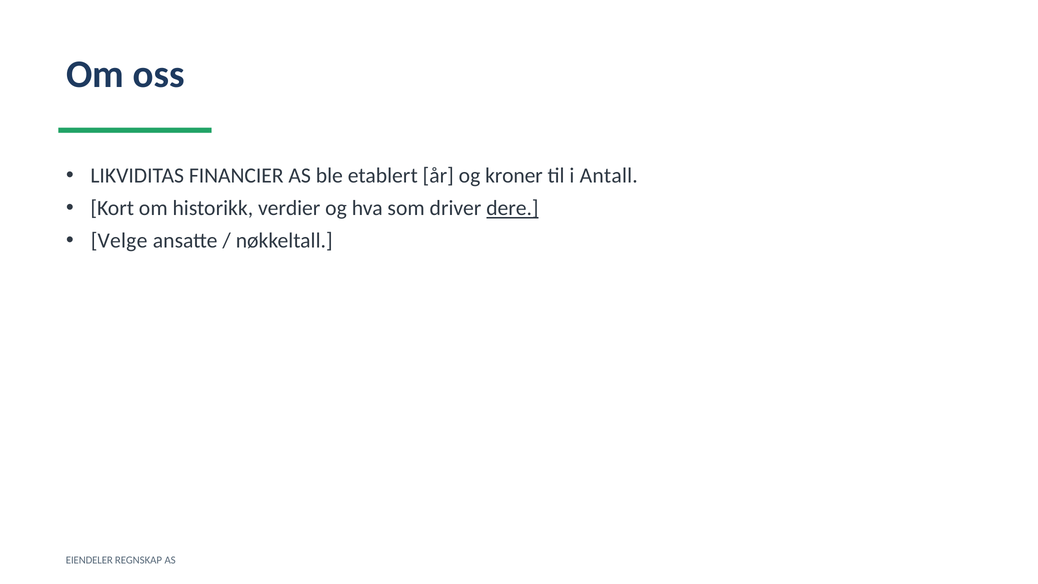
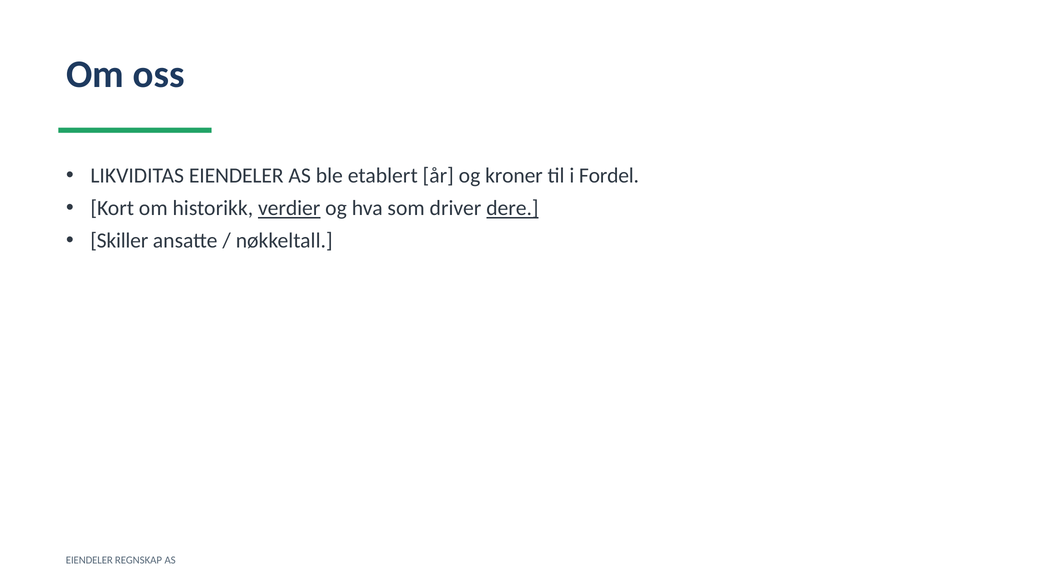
LIKVIDITAS FINANCIER: FINANCIER -> EIENDELER (236, 176)
Antall: Antall -> Fordel (609, 176)
verdier underline: none -> present (289, 208)
Velge: Velge -> Skiller (119, 241)
